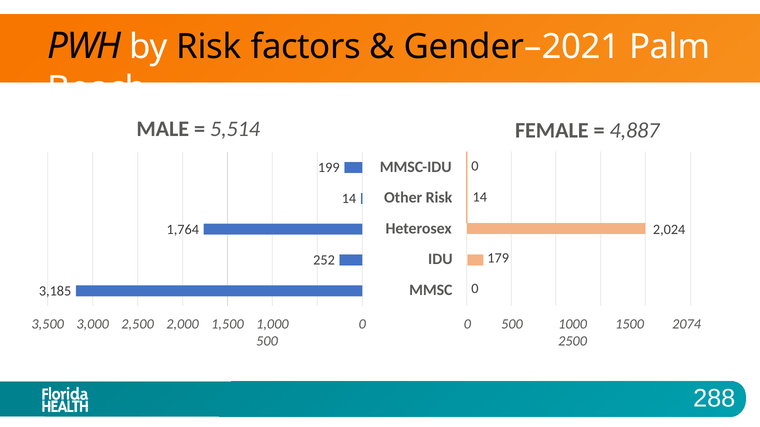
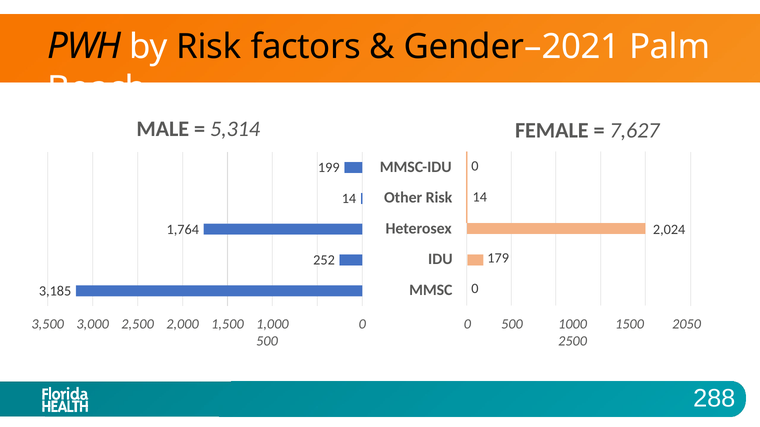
5,514: 5,514 -> 5,314 (235, 129)
4,887: 4,887 -> 7,627 (635, 131)
2074: 2074 -> 2050 (687, 325)
